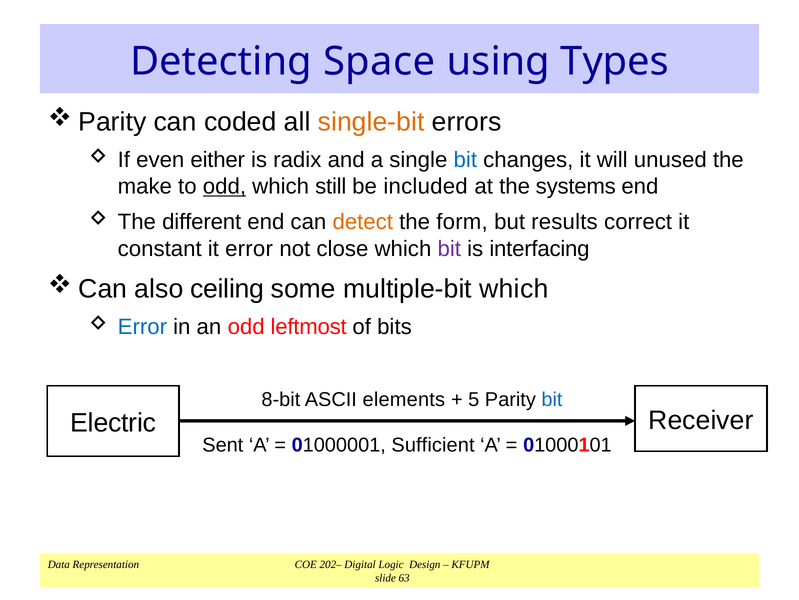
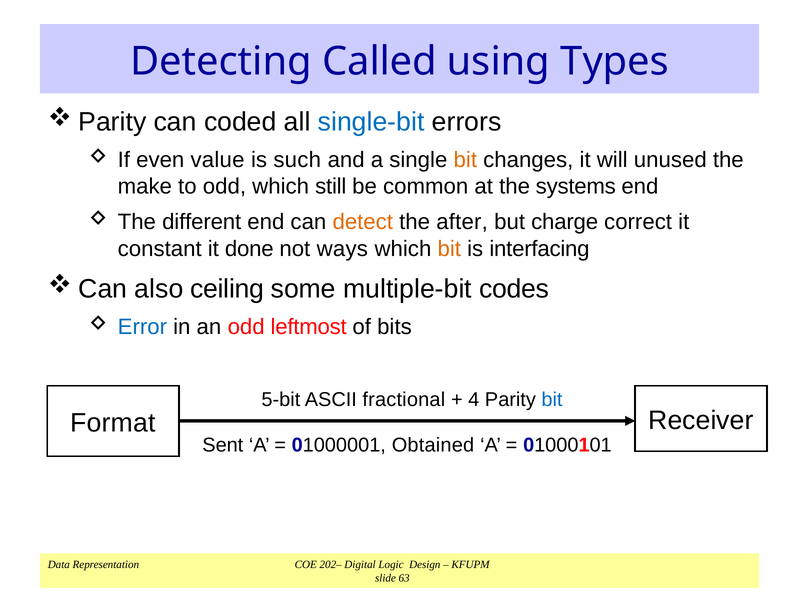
Space: Space -> Called (379, 61)
single-bit colour: orange -> blue (371, 122)
either: either -> value (218, 160)
radix: radix -> such (297, 160)
bit colour: blue -> orange (465, 160)
odd underline: present -> none (224, 186)
included: included -> common (426, 186)
form: form -> after (462, 222)
results: results -> charge (565, 222)
it error: error -> done (249, 248)
close: close -> ways (342, 248)
bit colour: purple -> orange (449, 248)
multiple-bit which: which -> codes (514, 289)
8-bit: 8-bit -> 5-bit (281, 399)
elements: elements -> fractional (404, 399)
5: 5 -> 4 (474, 399)
Electric: Electric -> Format (113, 422)
Sufficient: Sufficient -> Obtained (433, 444)
